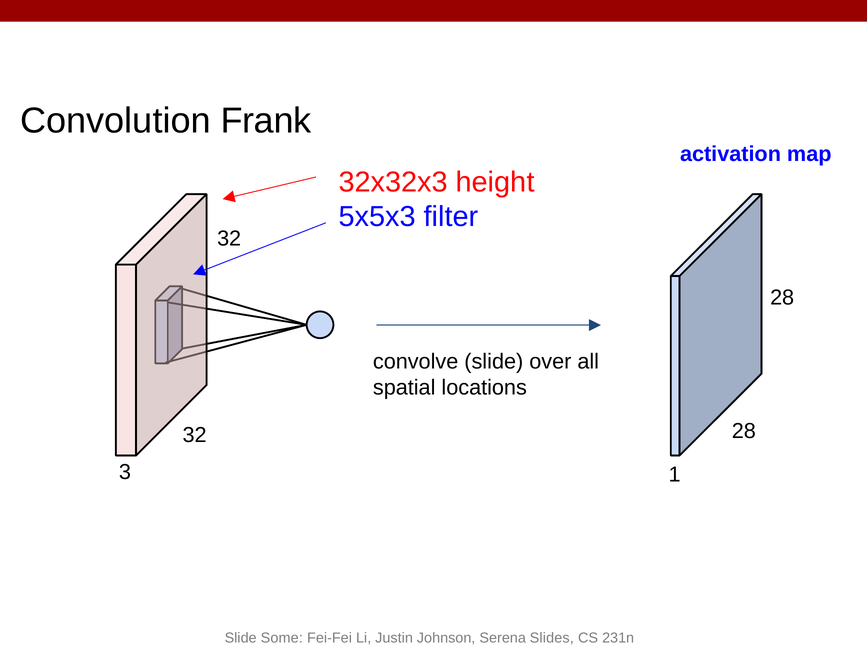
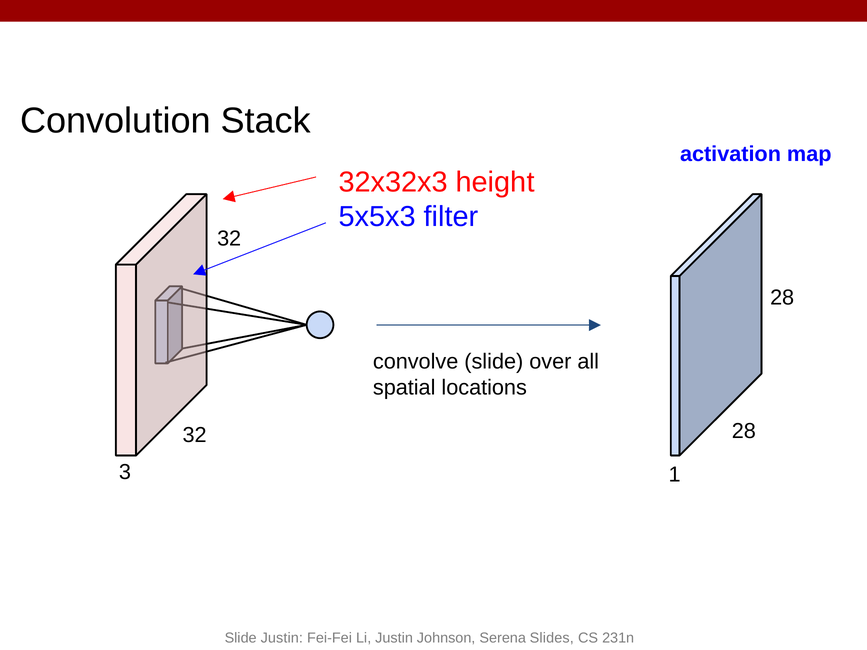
Frank: Frank -> Stack (266, 121)
Slide Some: Some -> Justin (282, 638)
